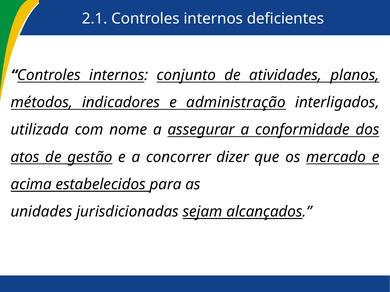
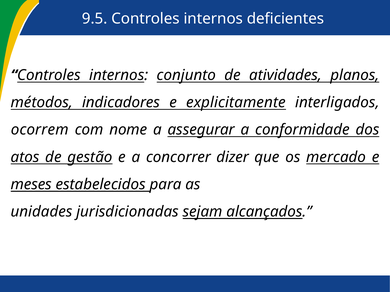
2.1: 2.1 -> 9.5 (95, 19)
administração: administração -> explicitamente (236, 103)
utilizada: utilizada -> ocorrem (40, 130)
acima: acima -> meses (31, 185)
